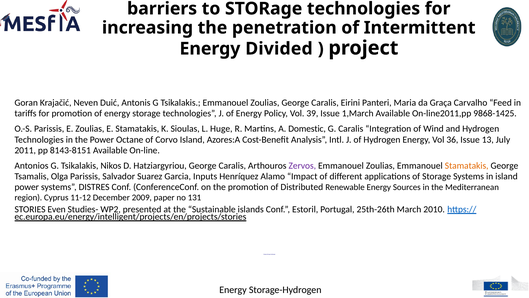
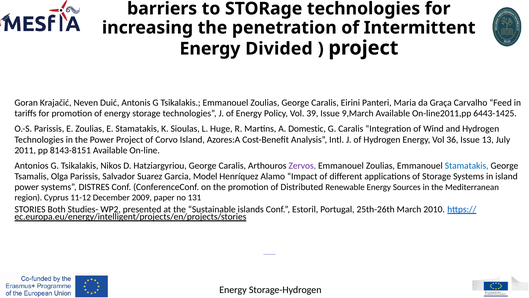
1,March: 1,March -> 9,March (358, 113)
9868-1425: 9868-1425 -> 6443-1425 (495, 113)
Power Octane: Octane -> Project (130, 139)
Stamatakis colour: orange -> blue (467, 165)
Inputs: Inputs -> Model (205, 176)
Even: Even -> Both (57, 209)
